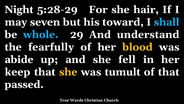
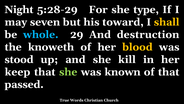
hair: hair -> type (146, 10)
shall colour: light blue -> yellow (167, 22)
understand: understand -> destruction (148, 34)
fearfully: fearfully -> knoweth (51, 47)
abide: abide -> stood (19, 59)
fell: fell -> kill (127, 59)
she colour: yellow -> light green (68, 72)
tumult: tumult -> known (123, 72)
